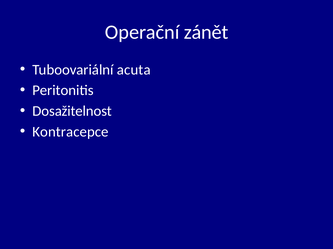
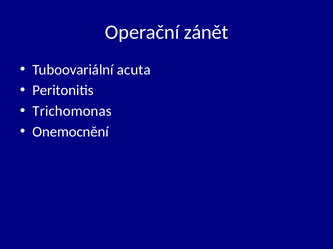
Dosažitelnost: Dosažitelnost -> Trichomonas (72, 111)
Kontracepce: Kontracepce -> Onemocnění (71, 132)
